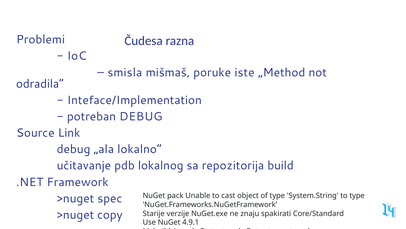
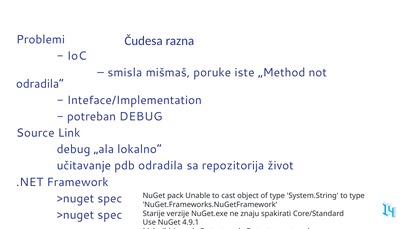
pdb lokalnog: lokalnog -> odradila (161, 165)
build: build -> život (281, 165)
copy: copy -> spec (110, 214)
